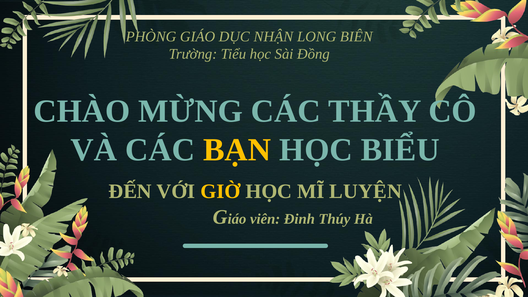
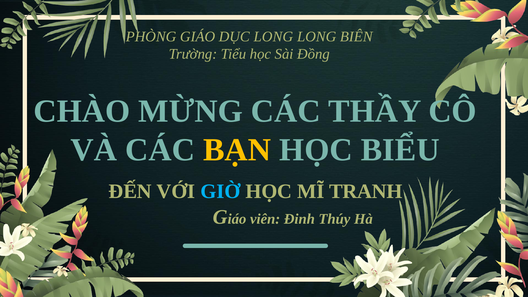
DỤC NHẬN: NHẬN -> LONG (273, 37)
GIỜ colour: yellow -> light blue (220, 191)
LUYỆN: LUYỆN -> TRANH (366, 191)
